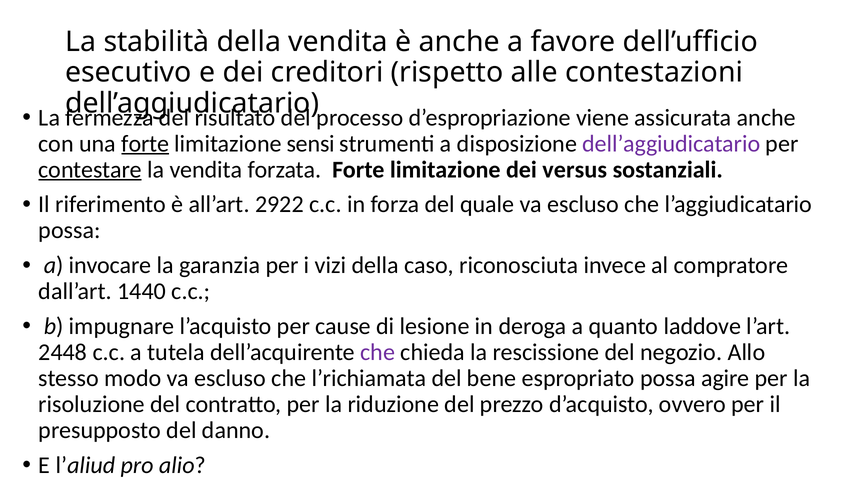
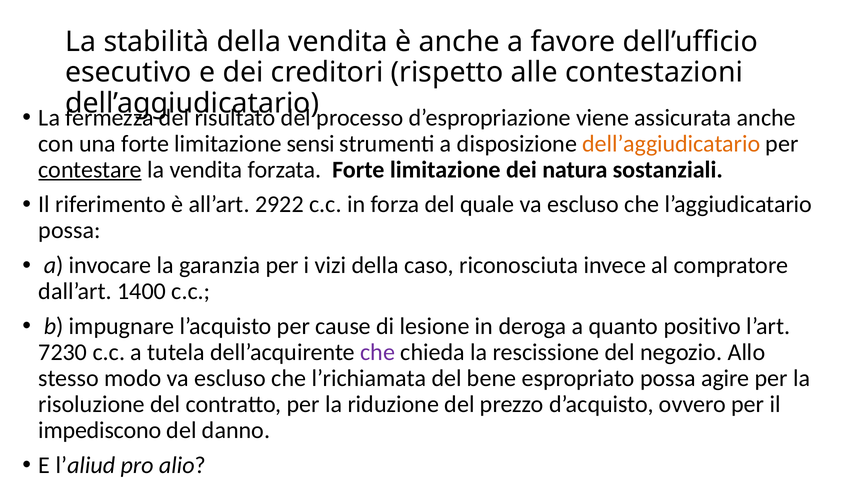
forte underline: present -> none (145, 144)
dell’aggiudicatario colour: purple -> orange (671, 144)
versus: versus -> natura (575, 170)
1440: 1440 -> 1400 (142, 291)
laddove: laddove -> positivo (702, 326)
2448: 2448 -> 7230 (63, 352)
presupposto: presupposto -> impediscono (100, 430)
